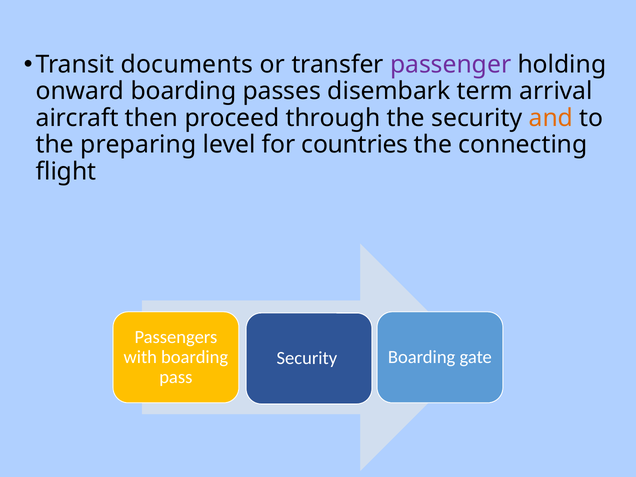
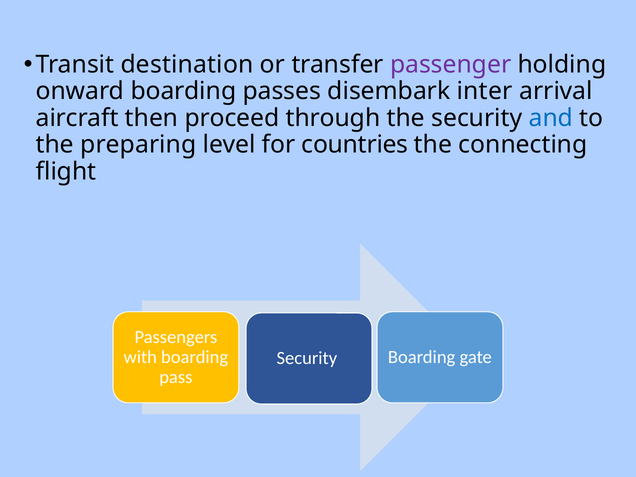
documents: documents -> destination (187, 65)
term: term -> inter (485, 91)
and colour: orange -> blue (551, 118)
